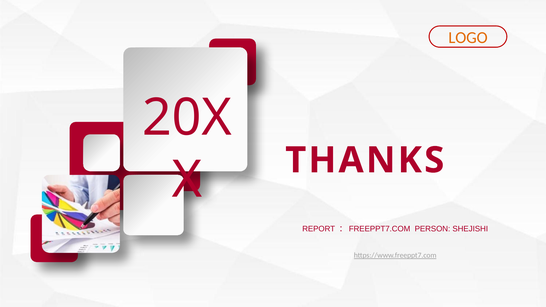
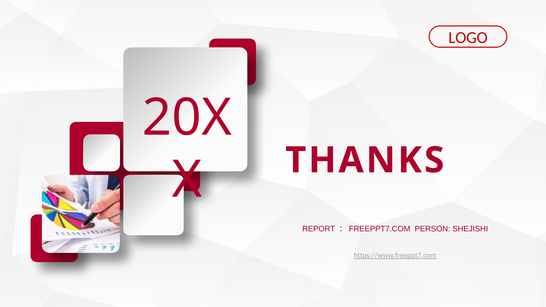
LOGO colour: orange -> red (468, 38)
